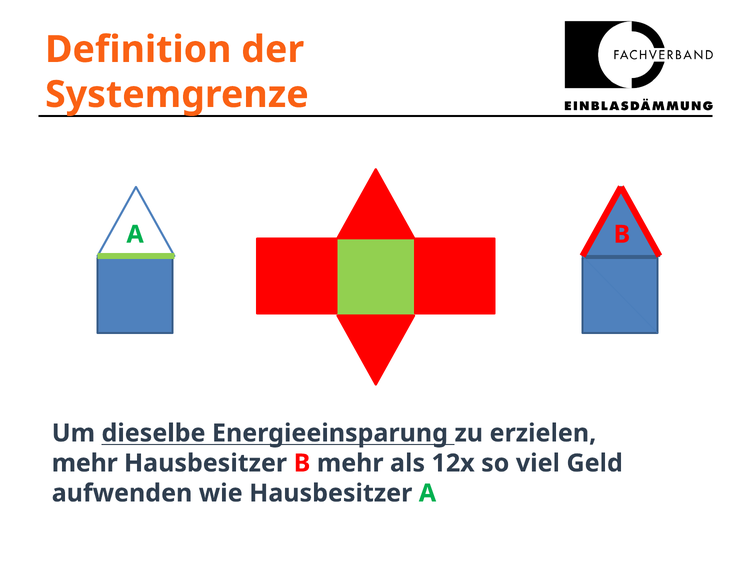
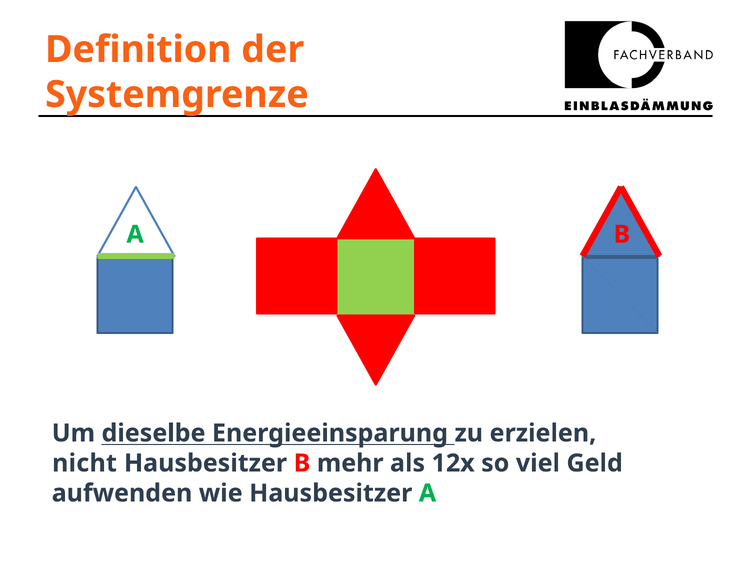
mehr: mehr -> nicht (84, 463)
